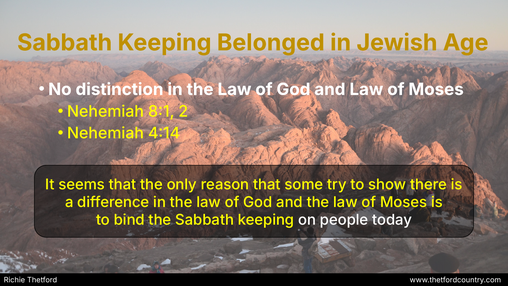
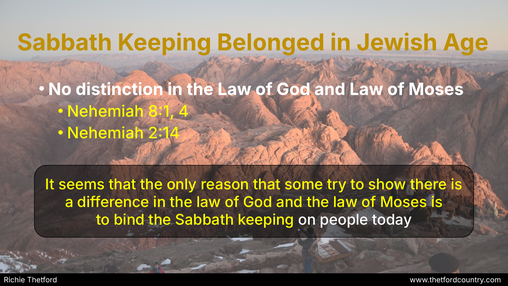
2: 2 -> 4 (184, 112)
4:14: 4:14 -> 2:14 (164, 133)
